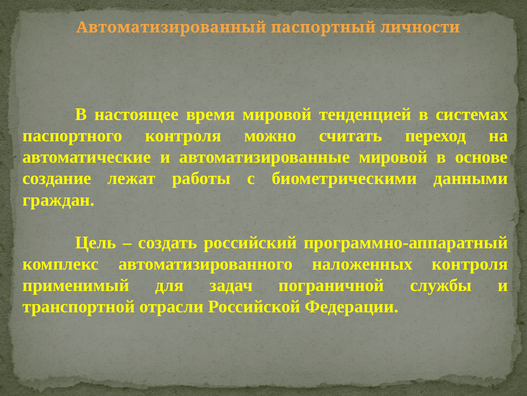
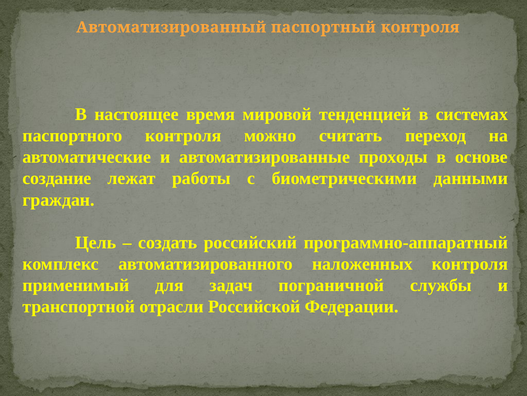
паспортный личности: личности -> контроля (420, 27)
автоматизированные мировой: мировой -> проходы (393, 157)
